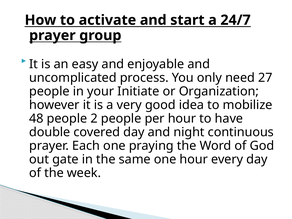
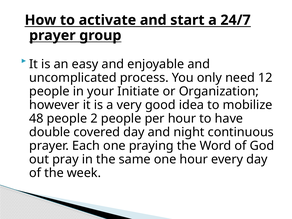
27: 27 -> 12 (265, 78)
gate: gate -> pray (65, 159)
